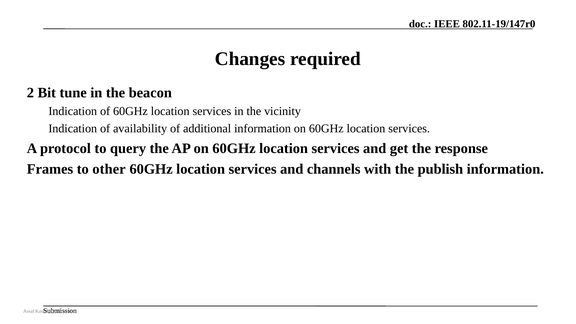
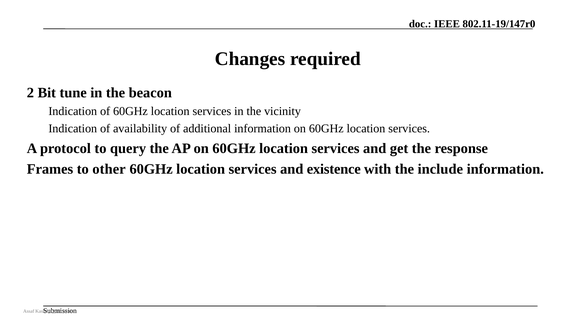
channels: channels -> existence (334, 169)
publish: publish -> include (440, 169)
